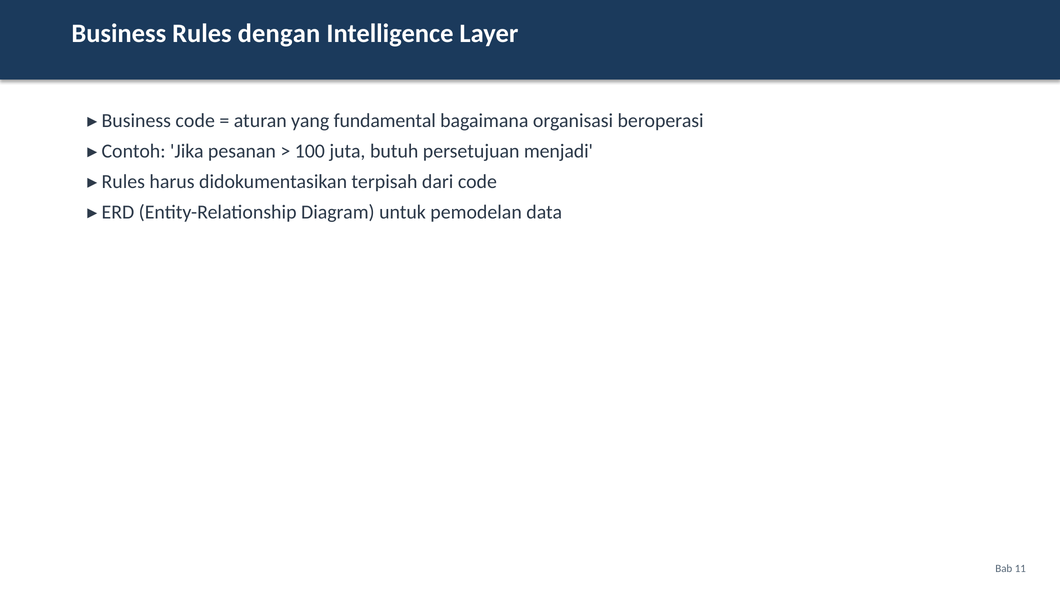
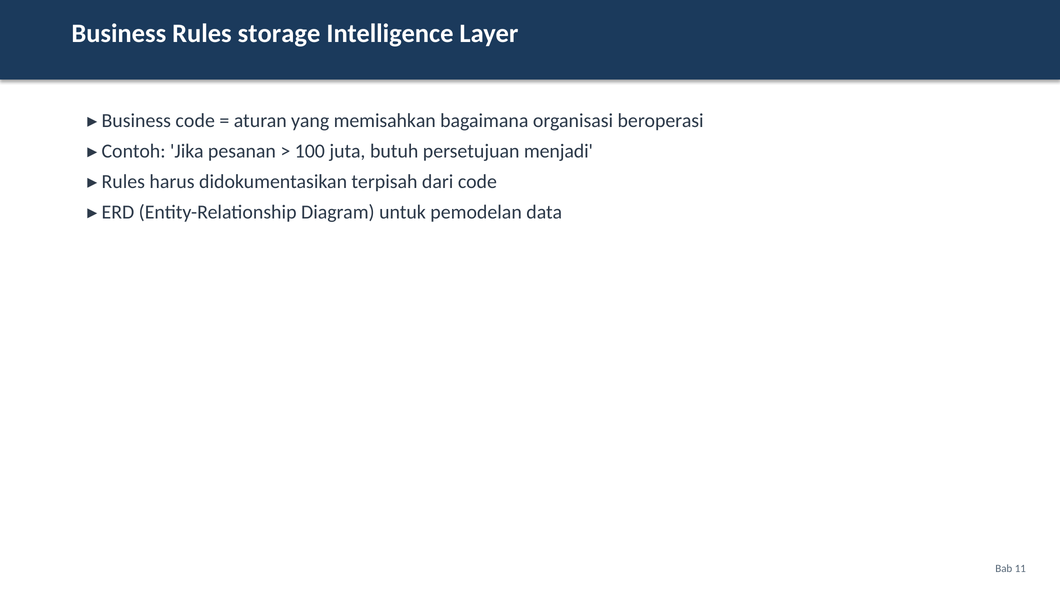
dengan: dengan -> storage (279, 34)
fundamental: fundamental -> memisahkan (385, 121)
